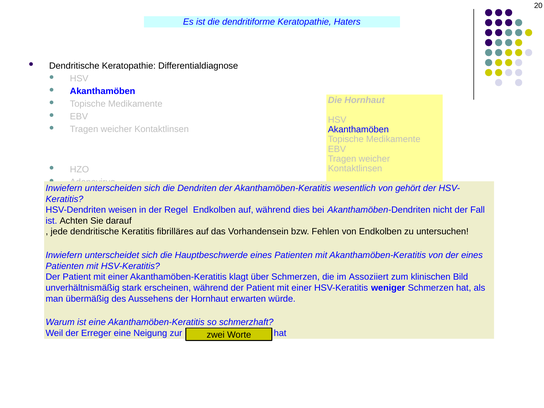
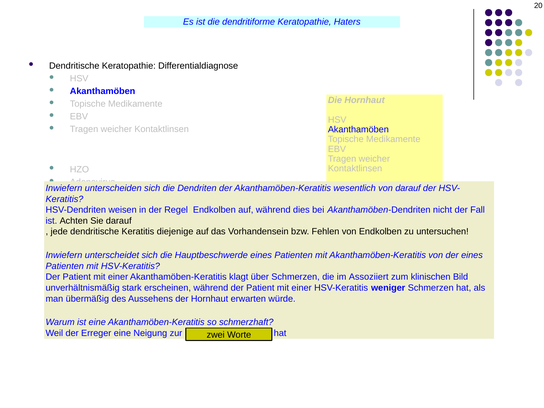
von gehört: gehört -> darauf (408, 188)
fibrilläres: fibrilläres -> diejenige (175, 232)
